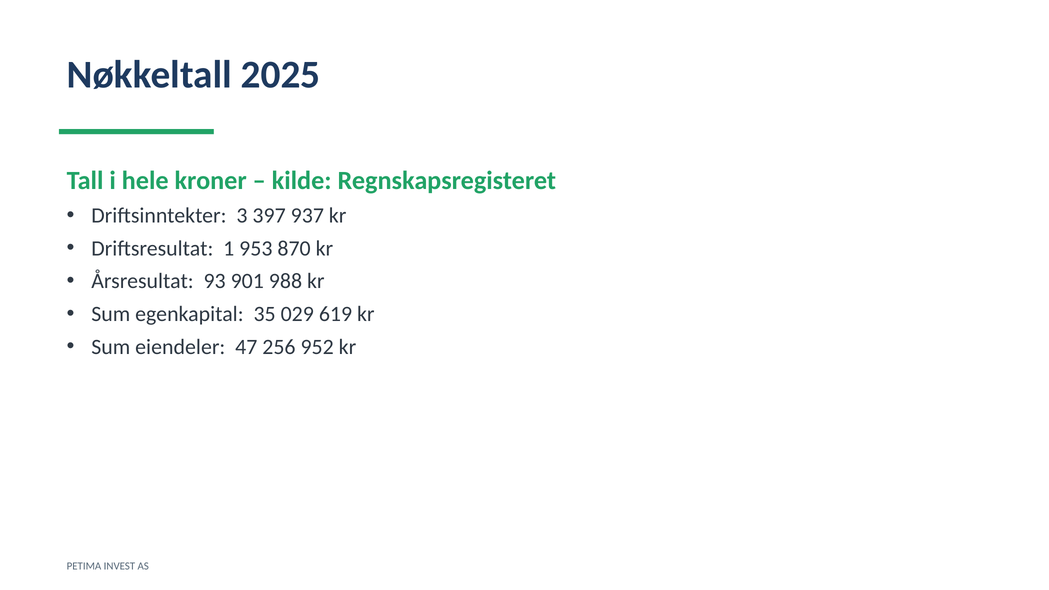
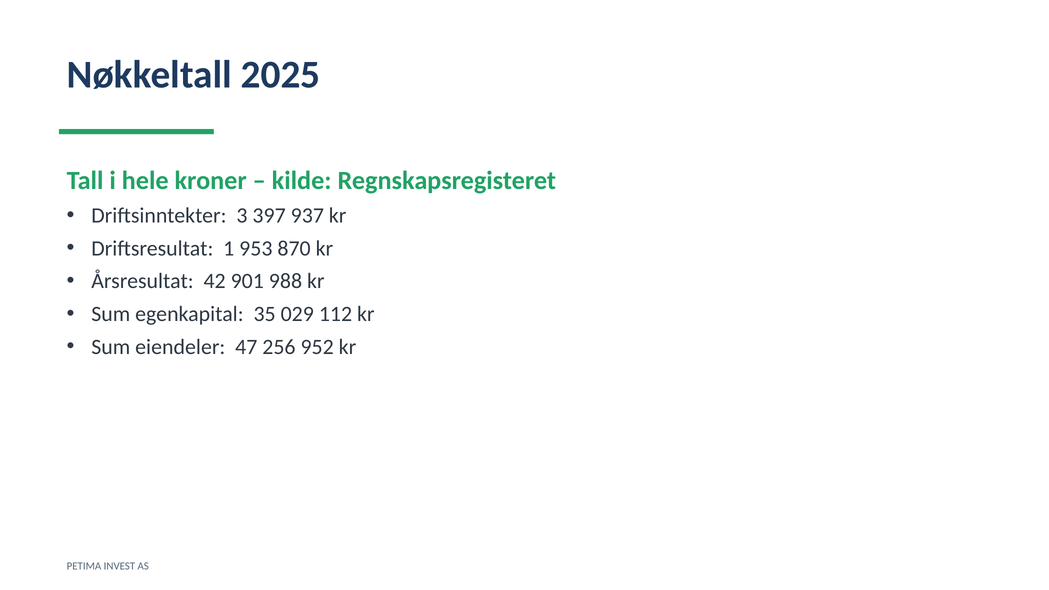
93: 93 -> 42 (215, 281)
619: 619 -> 112 (335, 314)
